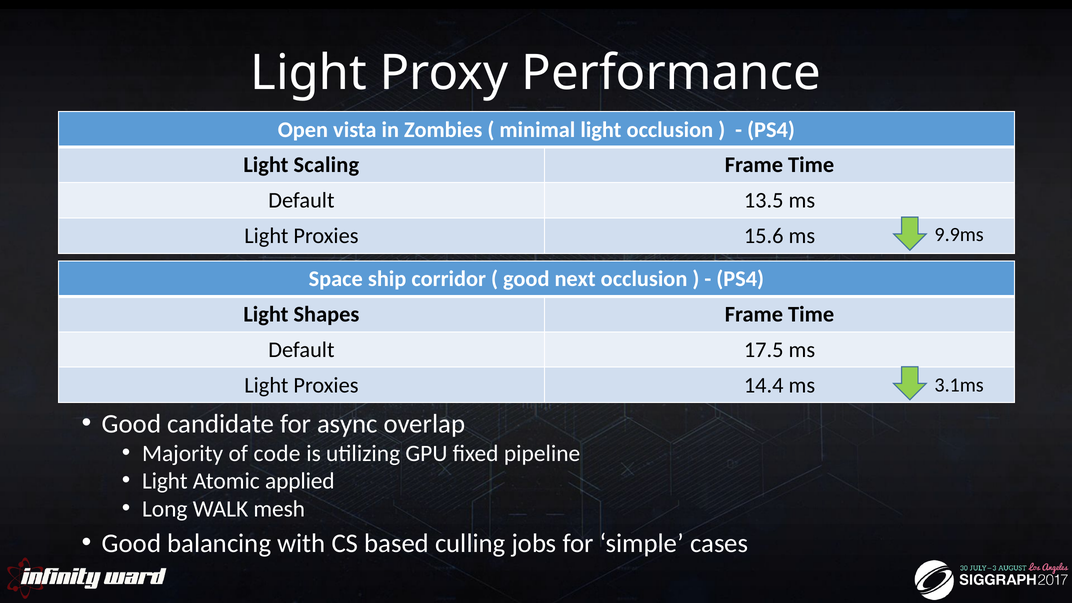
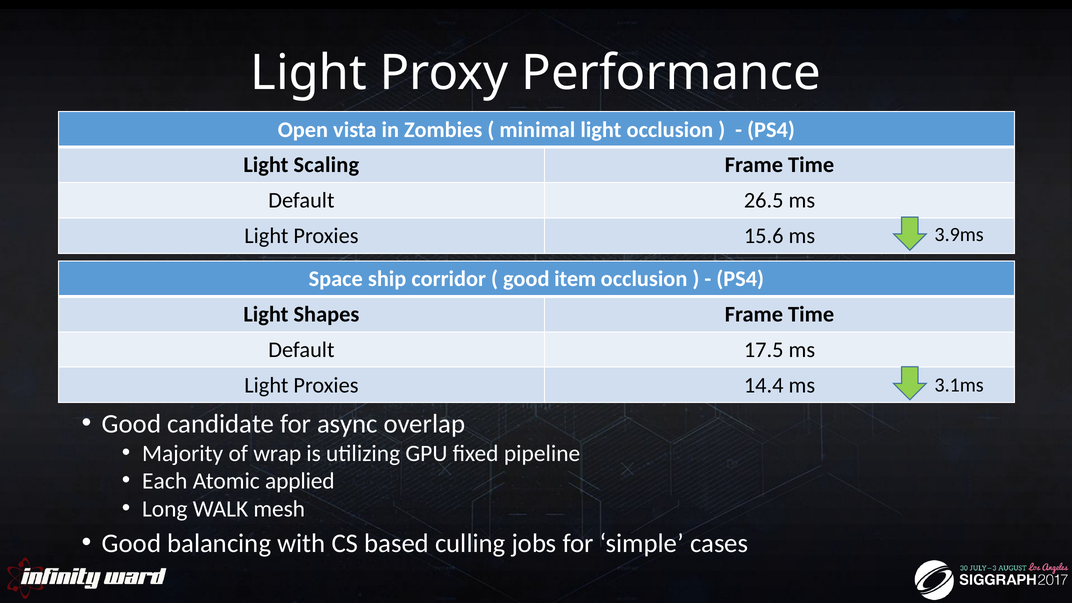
13.5: 13.5 -> 26.5 (764, 200)
9.9ms: 9.9ms -> 3.9ms (959, 235)
next: next -> item (575, 279)
code: code -> wrap (277, 453)
Light: Light -> Each (165, 481)
